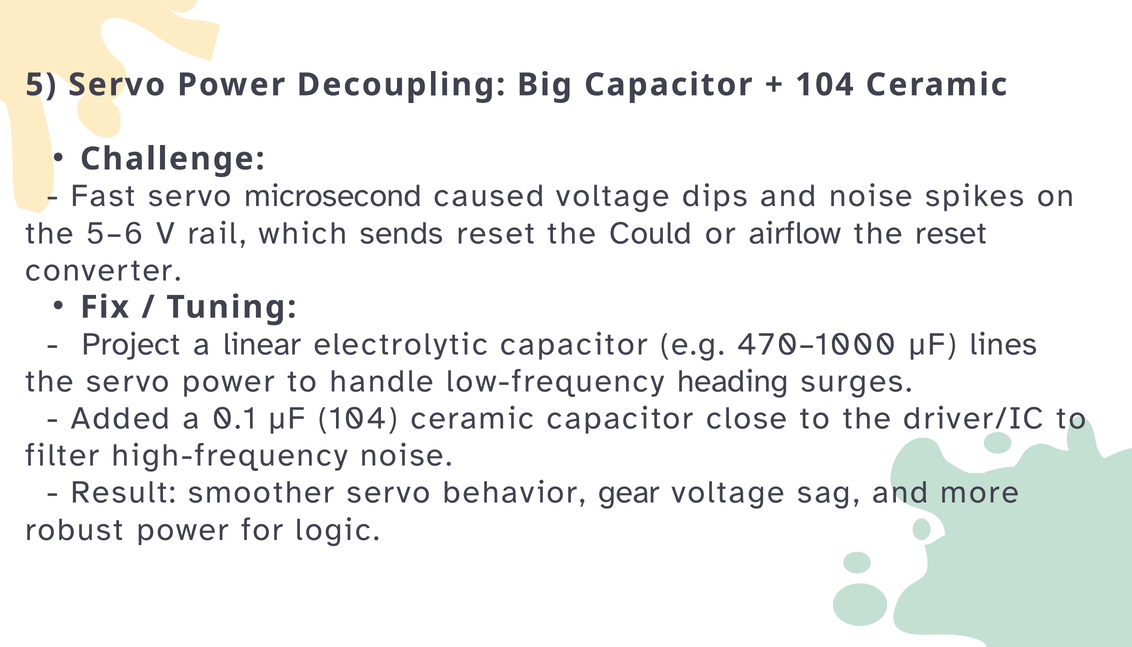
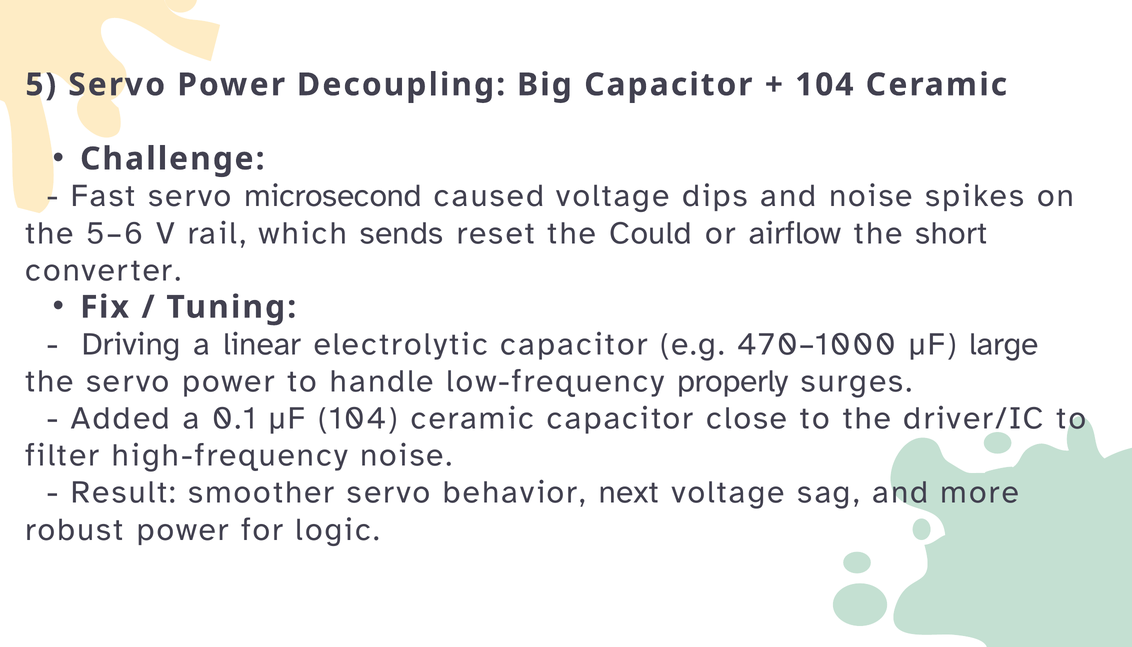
the reset: reset -> short (951, 233)
Project: Project -> Driving (131, 344)
lines: lines -> large (1004, 344)
heading: heading -> properly (733, 381)
gear: gear -> next (629, 492)
